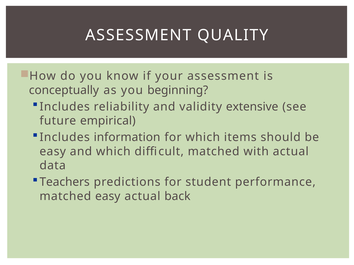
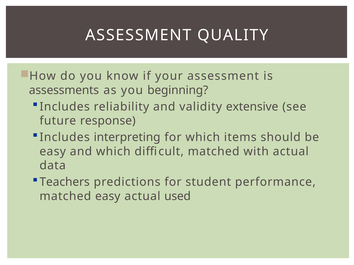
conceptually: conceptually -> assessments (64, 90)
empirical: empirical -> response (108, 121)
information: information -> interpreting (127, 138)
back: back -> used (178, 197)
